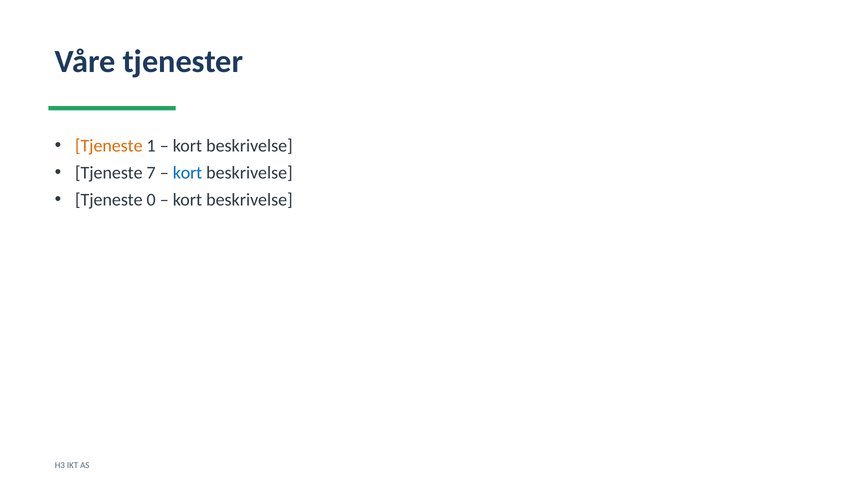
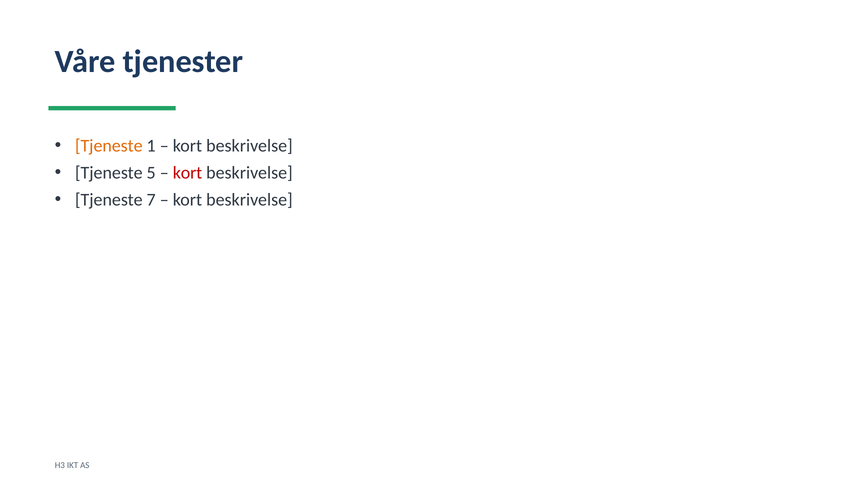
7: 7 -> 5 (151, 173)
kort colour: blue -> red (188, 173)
0: 0 -> 7 (151, 200)
